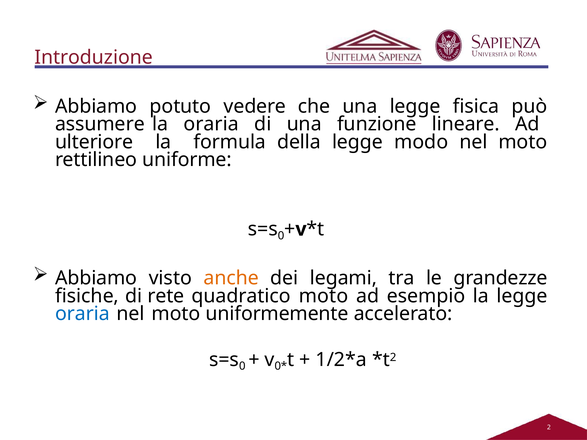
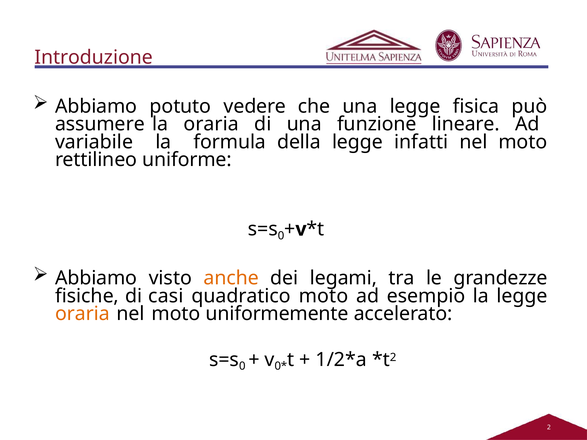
ulteriore: ulteriore -> variabile (94, 142)
modo: modo -> infatti (421, 142)
rete: rete -> casi (166, 296)
oraria colour: blue -> orange (82, 314)
